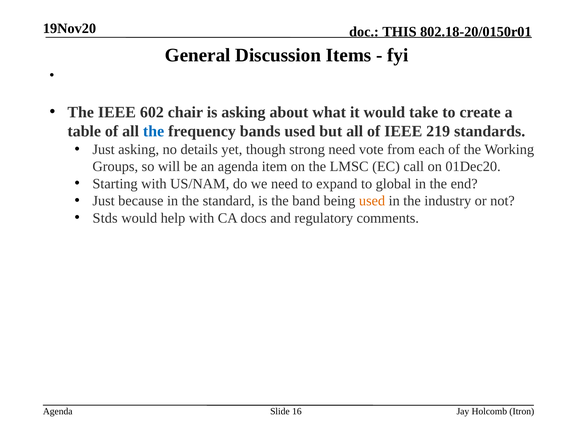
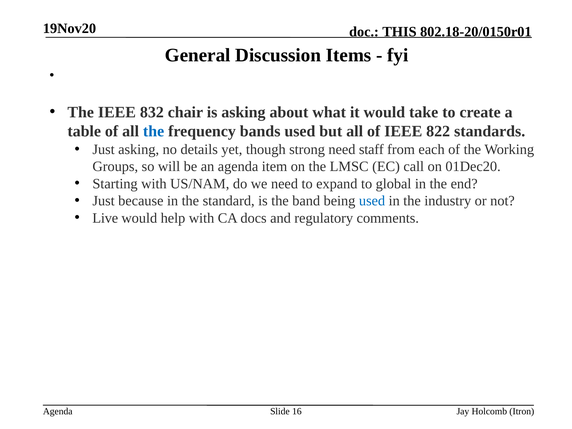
602: 602 -> 832 (152, 112)
219: 219 -> 822 (438, 131)
vote: vote -> staff (371, 149)
used colour: orange -> blue (372, 201)
Stds: Stds -> Live (105, 218)
